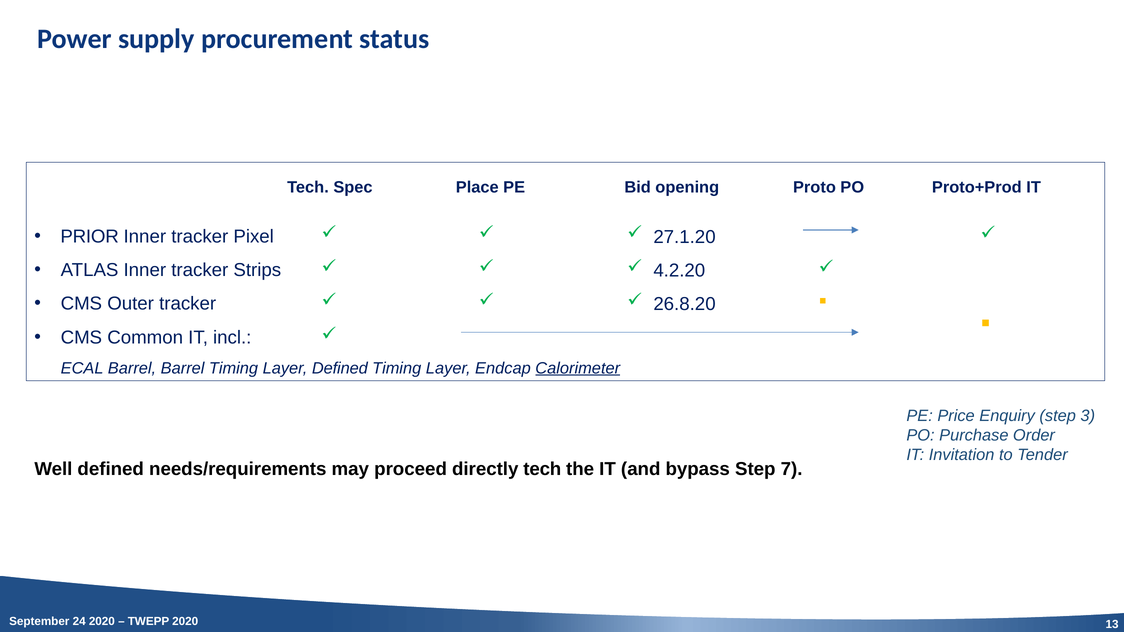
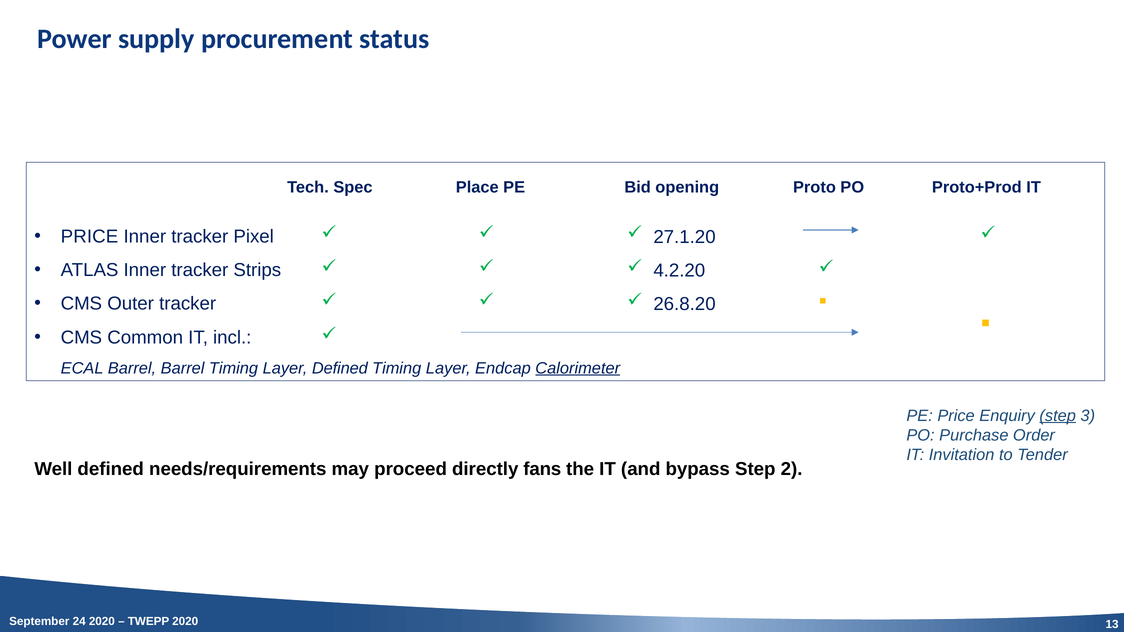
PRIOR: PRIOR -> PRICE (89, 237)
step underline: none -> present (1058, 416)
directly tech: tech -> fans (542, 469)
7: 7 -> 2 (792, 469)
